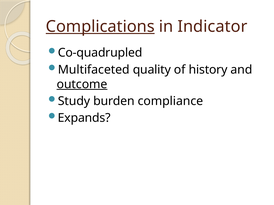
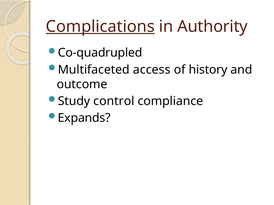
Indicator: Indicator -> Authority (213, 26)
quality: quality -> access (152, 70)
outcome underline: present -> none (82, 84)
burden: burden -> control (114, 101)
